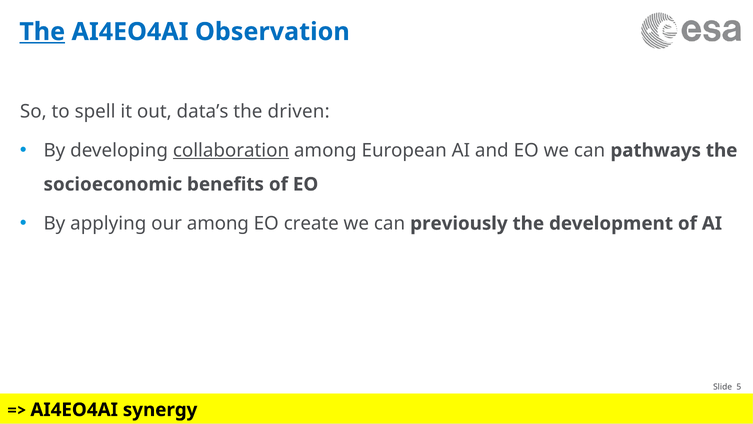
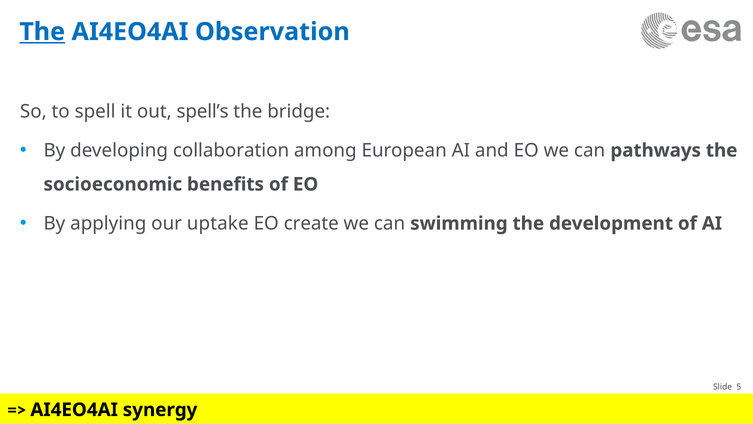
data’s: data’s -> spell’s (203, 111)
driven: driven -> bridge (299, 111)
collaboration underline: present -> none (231, 150)
our among: among -> uptake (218, 223)
previously: previously -> swimming (459, 223)
